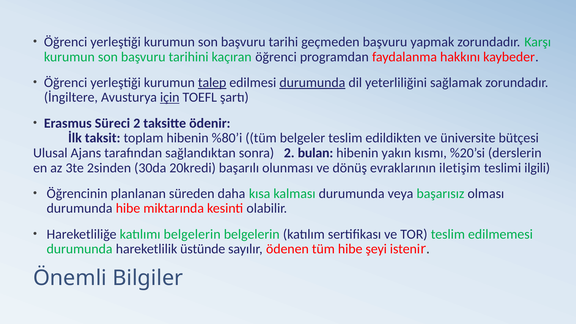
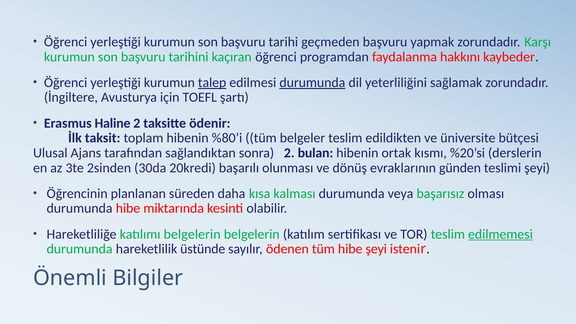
için underline: present -> none (170, 97)
Süreci: Süreci -> Haline (113, 123)
yakın: yakın -> ortak (396, 153)
iletişim: iletişim -> günden (460, 168)
teslimi ilgili: ilgili -> şeyi (537, 168)
edilmemesi underline: none -> present (500, 234)
